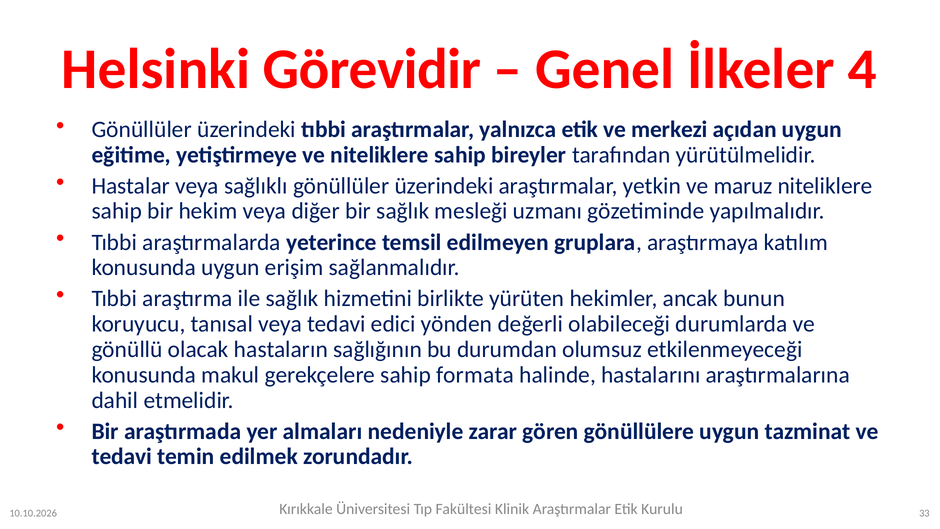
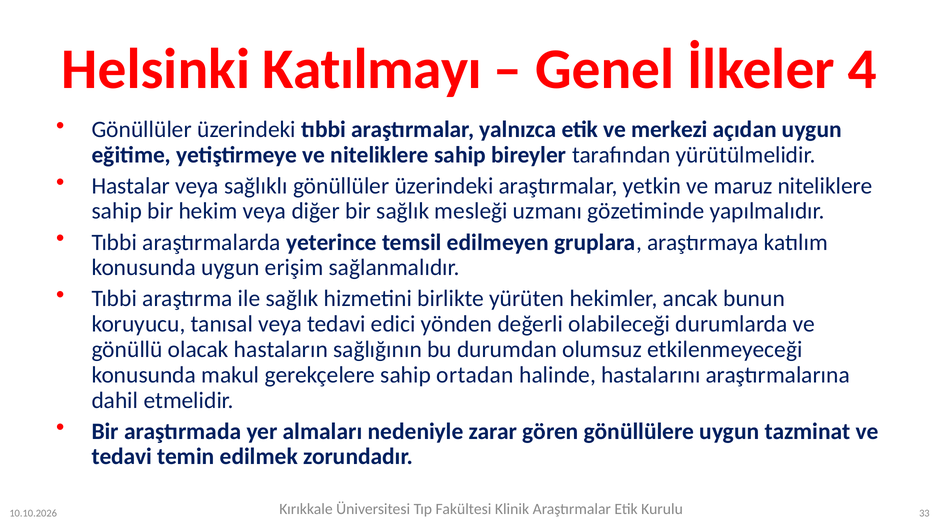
Görevidir: Görevidir -> Katılmayı (372, 69)
formata: formata -> ortadan (475, 375)
